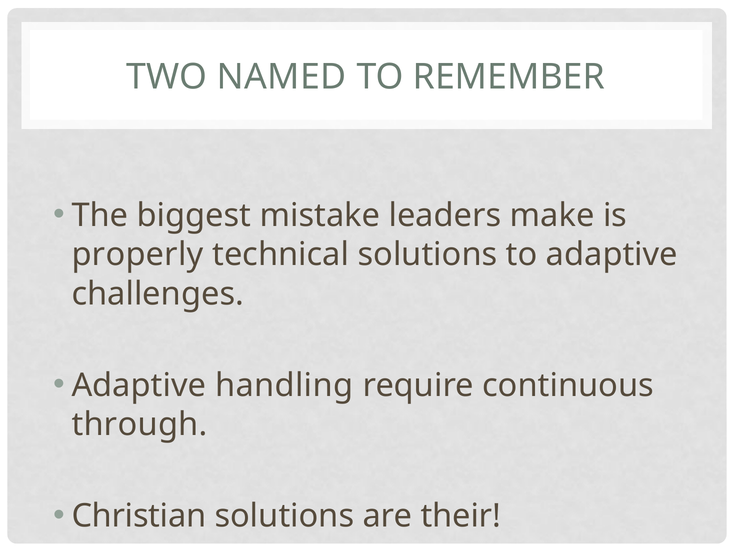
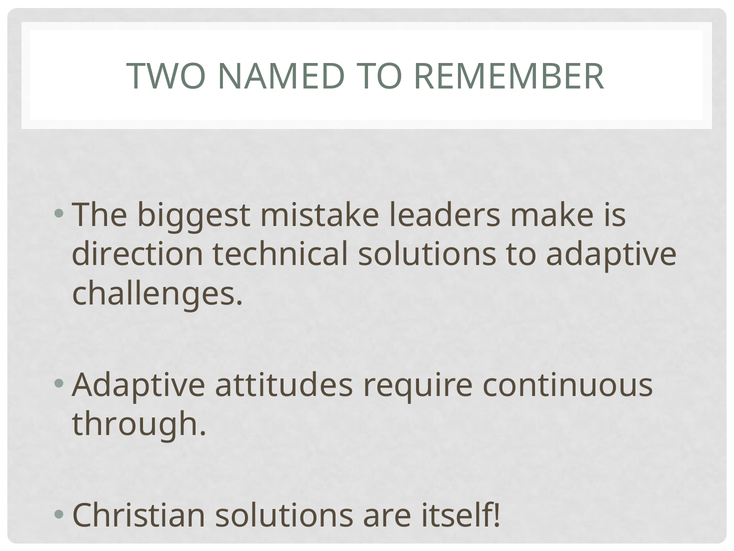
properly: properly -> direction (138, 254)
handling: handling -> attitudes (284, 385)
their: their -> itself (461, 516)
